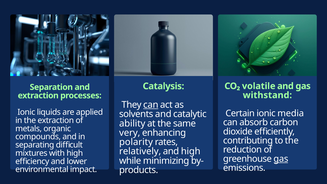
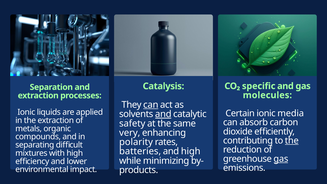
volatile: volatile -> specific (259, 86)
withstand: withstand -> molecules (267, 95)
and underline: none -> present (163, 114)
ability: ability -> safety (132, 123)
the underline: none -> present (292, 141)
relatively: relatively -> batteries (140, 151)
